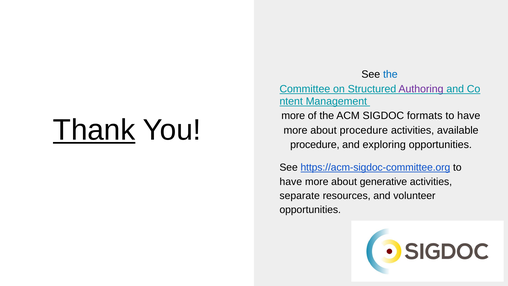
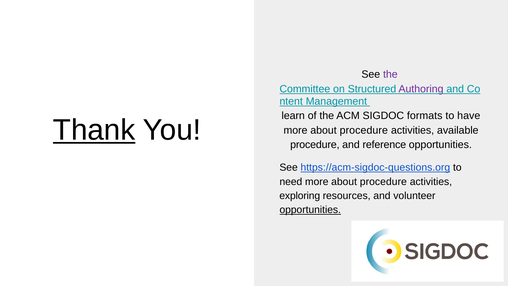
the colour: blue -> purple (390, 74)
more: more -> learn (293, 116)
exploring: exploring -> reference (384, 145)
https://acm-sigdoc-committee.org: https://acm-sigdoc-committee.org -> https://acm-sigdoc-questions.org (375, 167)
have: have -> need (291, 181)
generative: generative -> procedure (383, 181)
separate: separate -> exploring (300, 196)
opportunities underline: none -> present (310, 210)
